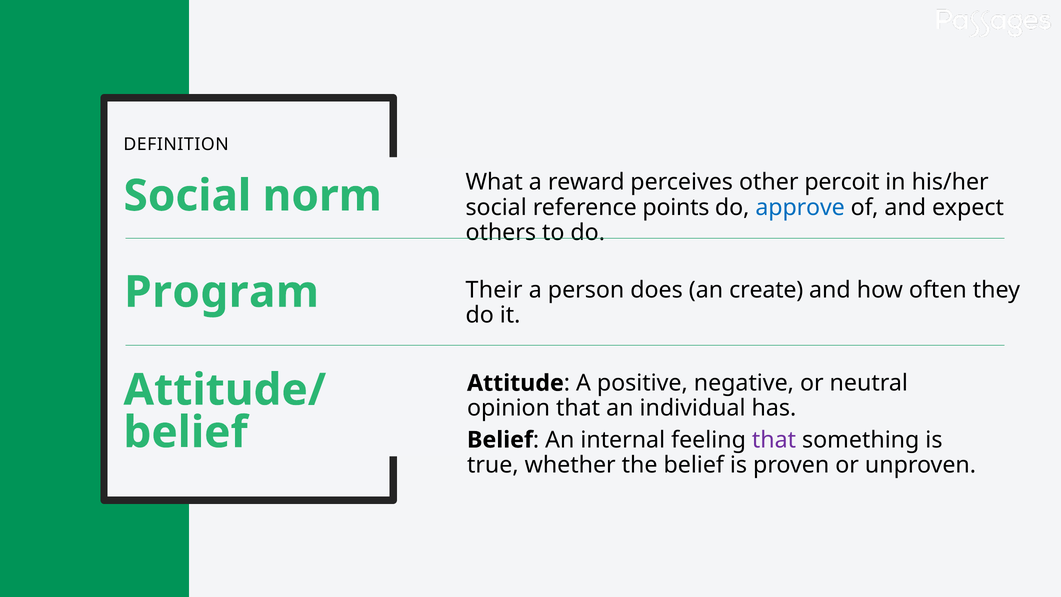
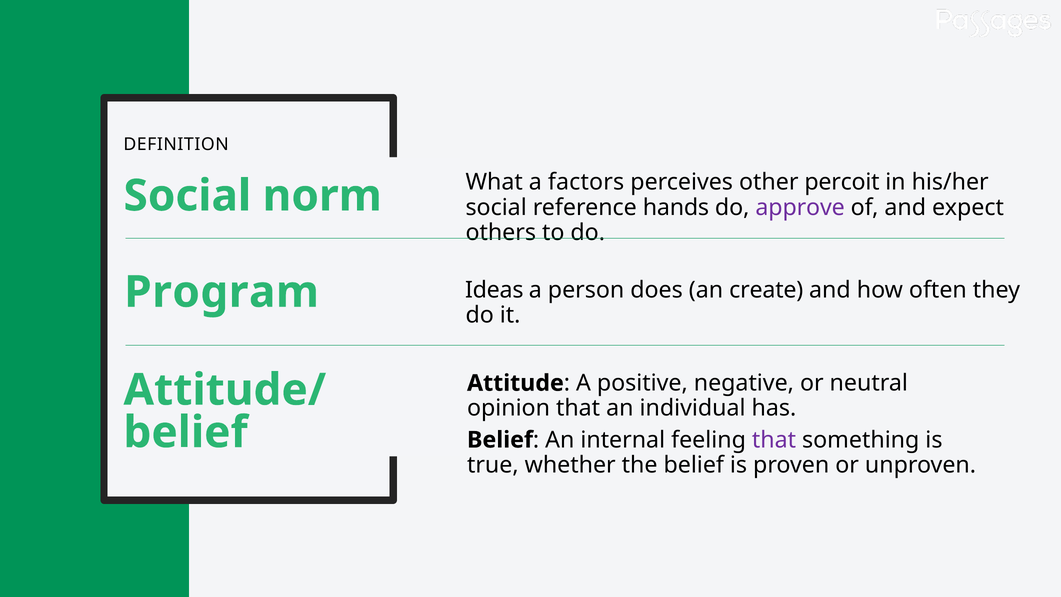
reward: reward -> factors (586, 182)
points: points -> hands (676, 207)
approve colour: blue -> purple (800, 207)
Their: Their -> Ideas (494, 290)
